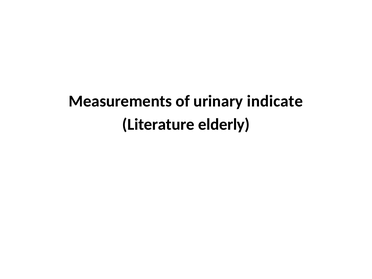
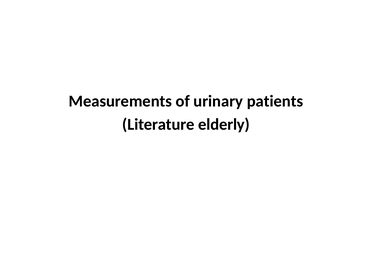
indicate: indicate -> patients (275, 101)
